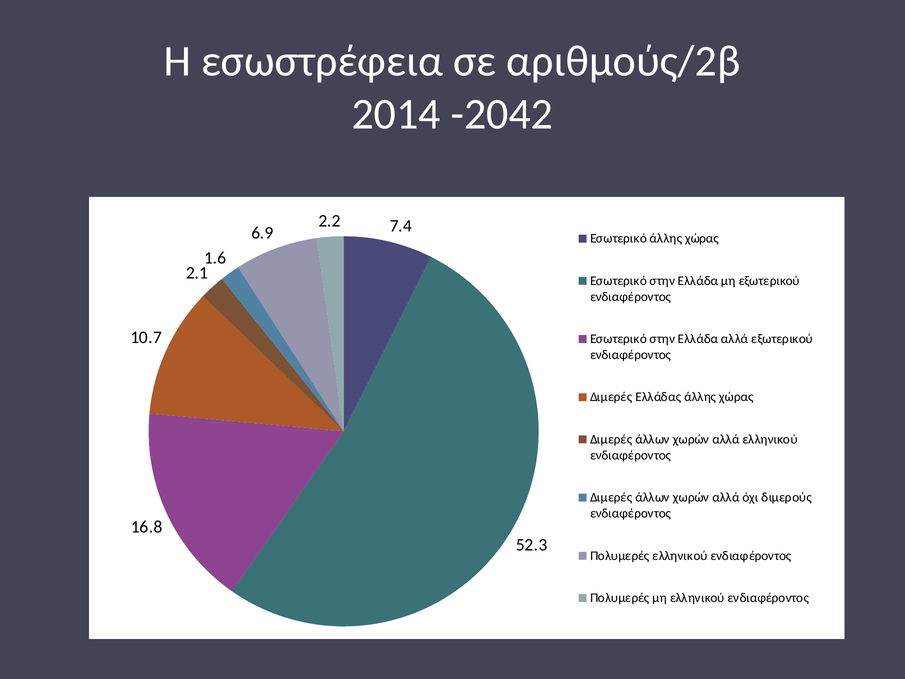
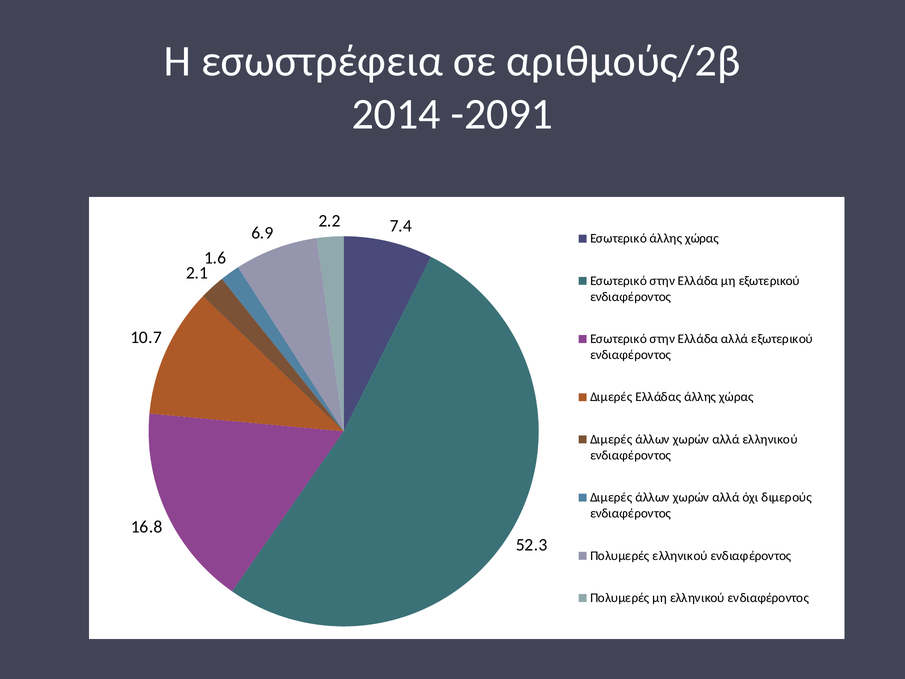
-2042: -2042 -> -2091 (502, 114)
